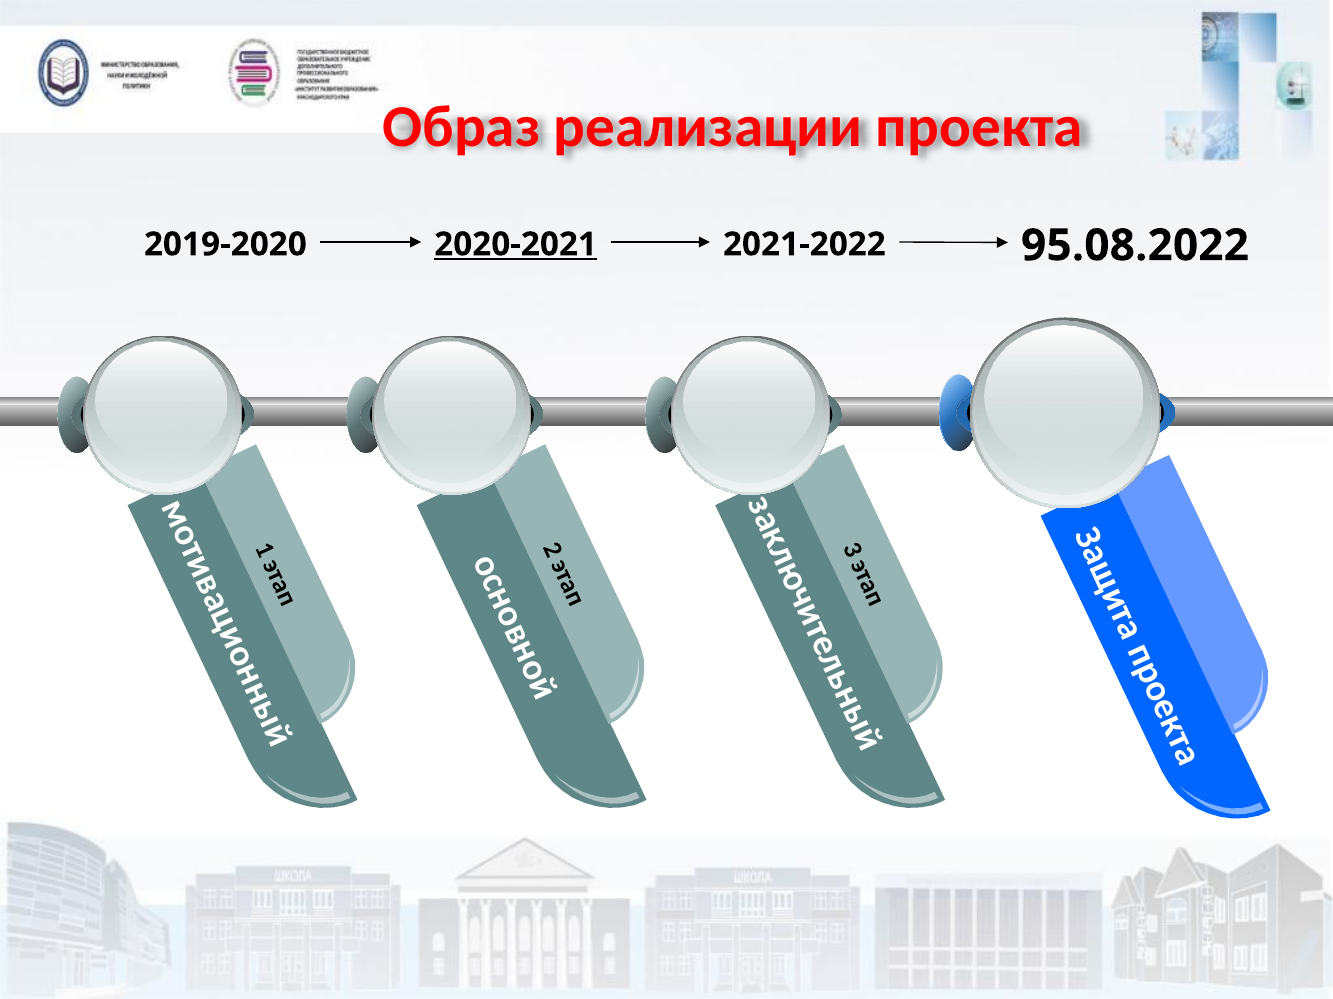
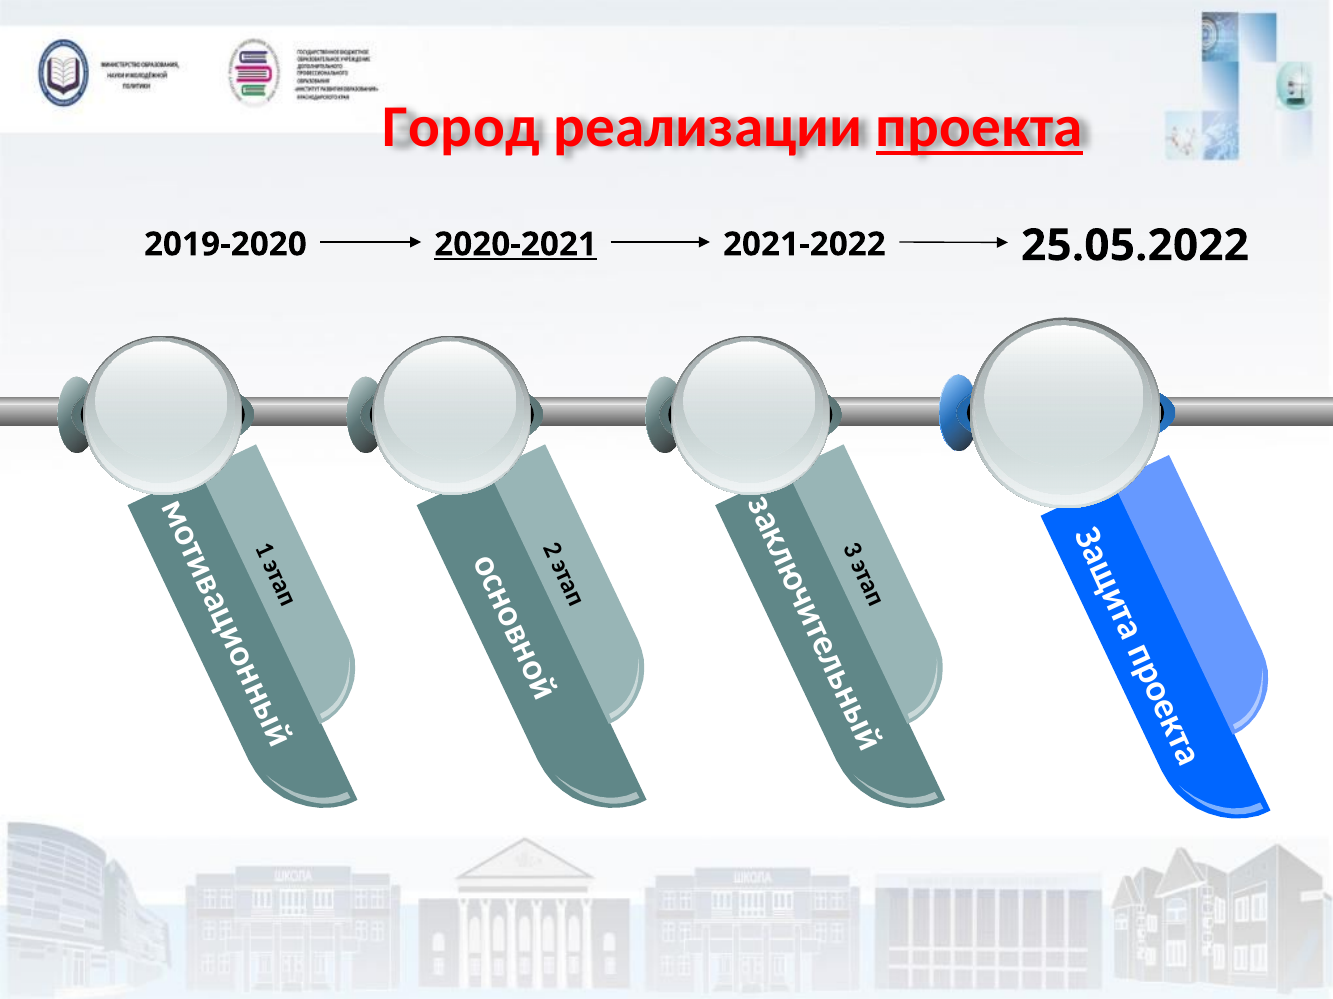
Образ: Образ -> Город (461, 127)
проекта underline: none -> present (979, 127)
95.08.2022: 95.08.2022 -> 25.05.2022 (1135, 246)
